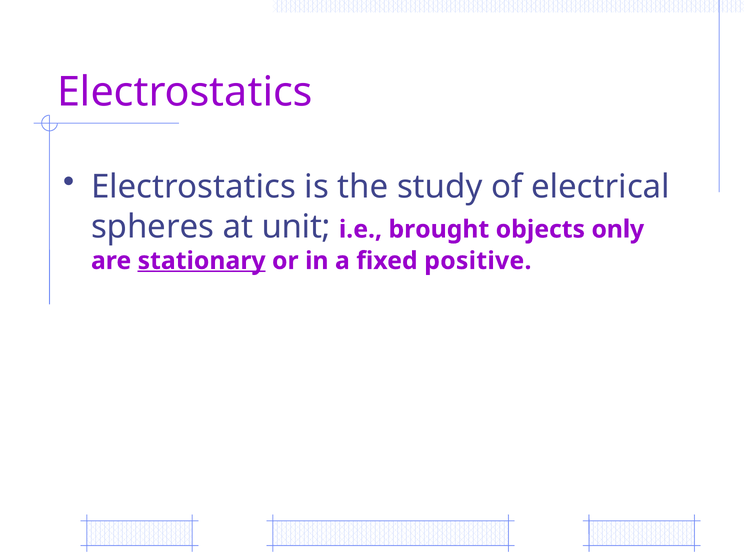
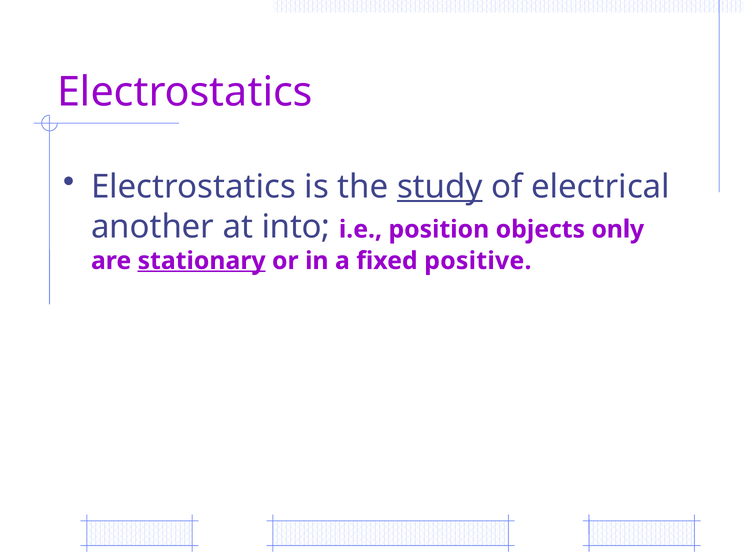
study underline: none -> present (440, 187)
spheres: spheres -> another (153, 227)
unit: unit -> into (296, 227)
brought: brought -> position (439, 229)
